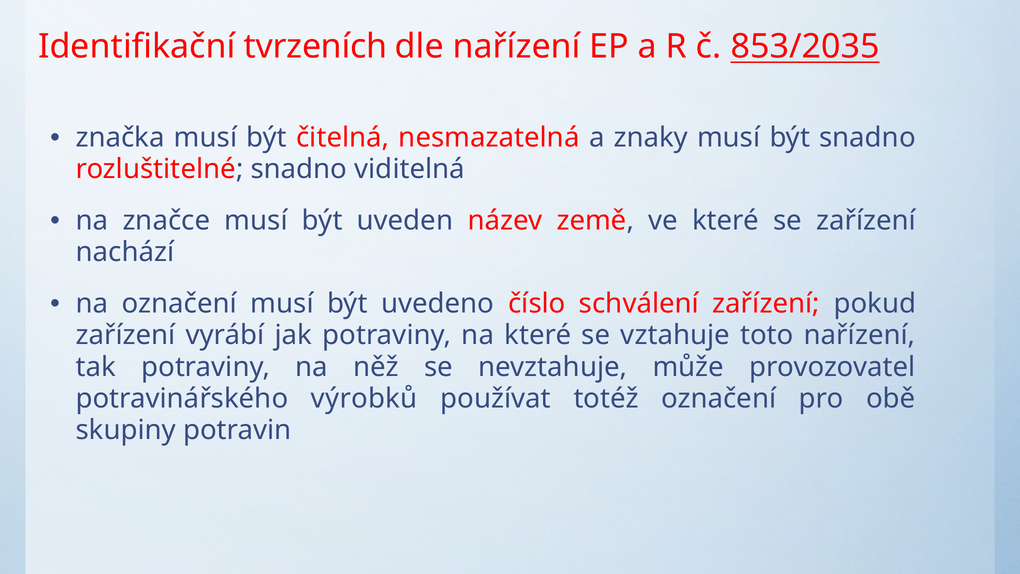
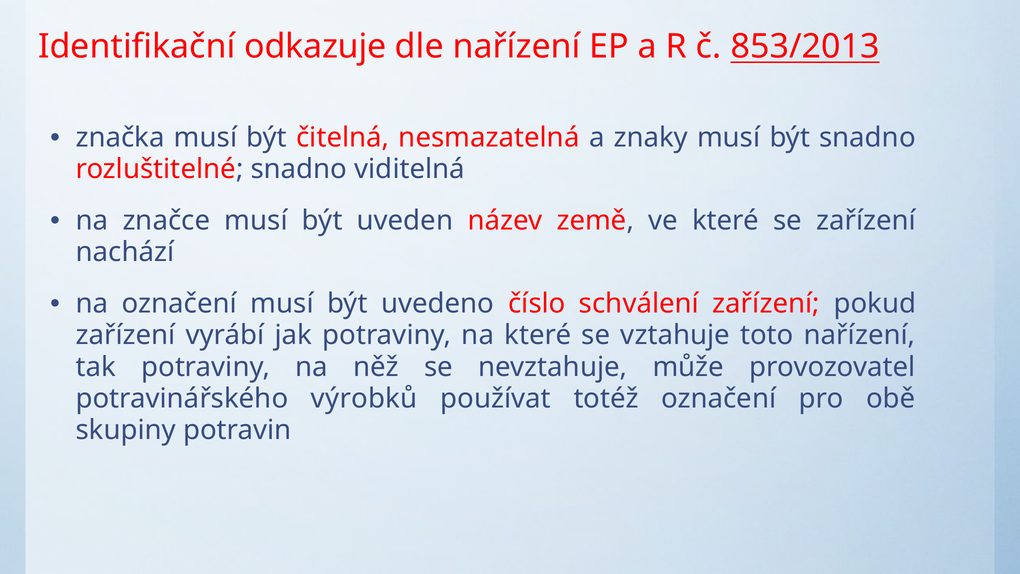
tvrzeních: tvrzeních -> odkazuje (315, 47)
853/2035: 853/2035 -> 853/2013 (805, 47)
